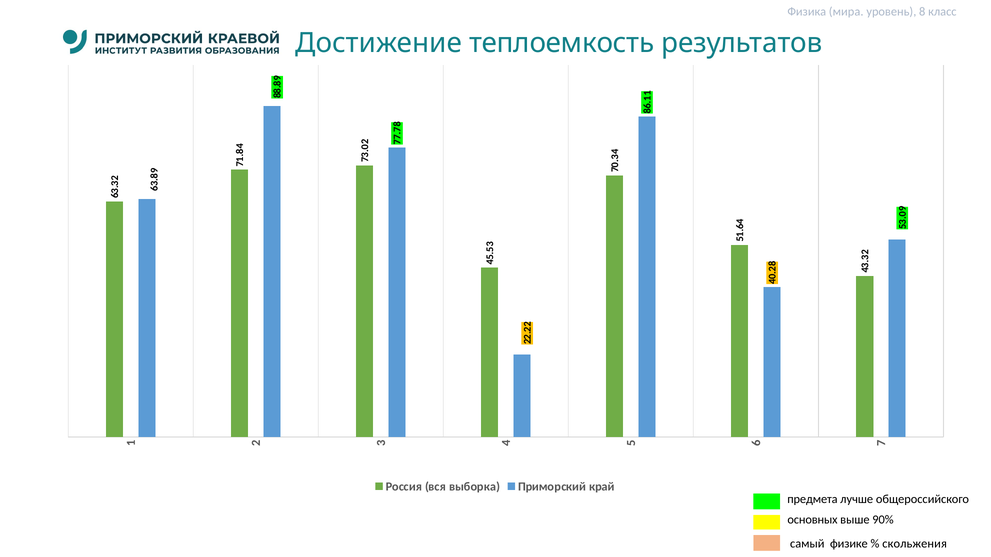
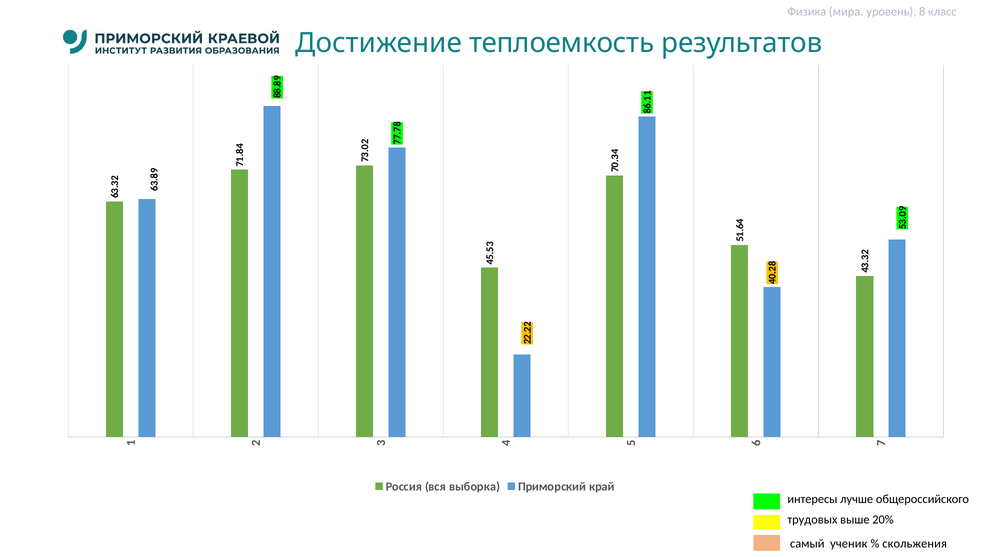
предмета: предмета -> интересы (812, 500)
основных: основных -> трудовых (812, 520)
90%: 90% -> 20% (883, 520)
физике: физике -> ученик (849, 544)
